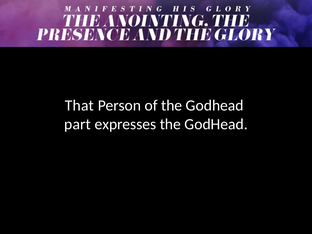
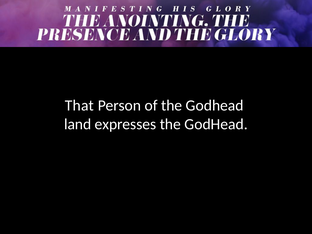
part: part -> land (78, 124)
